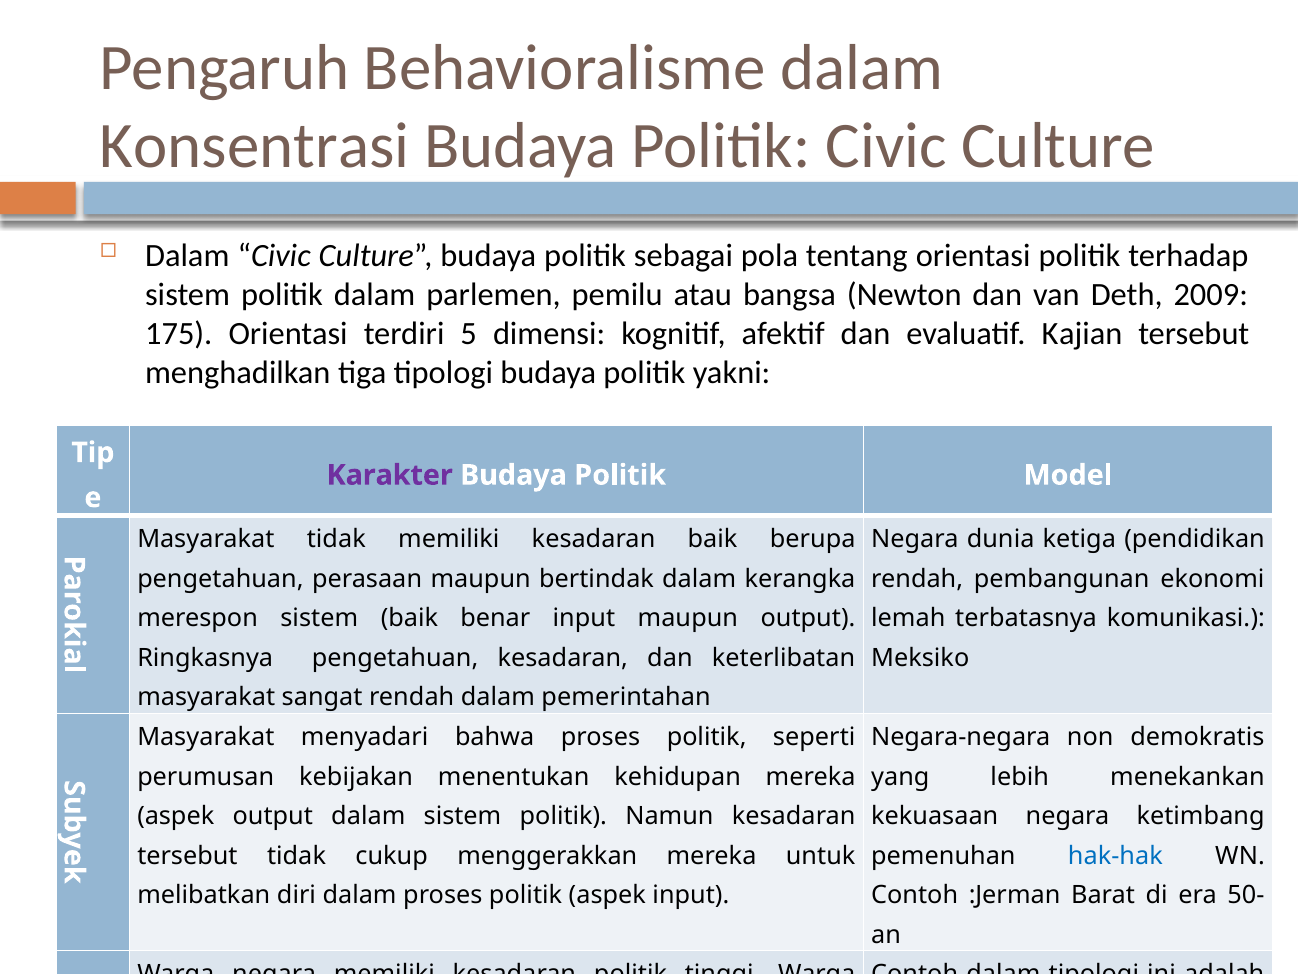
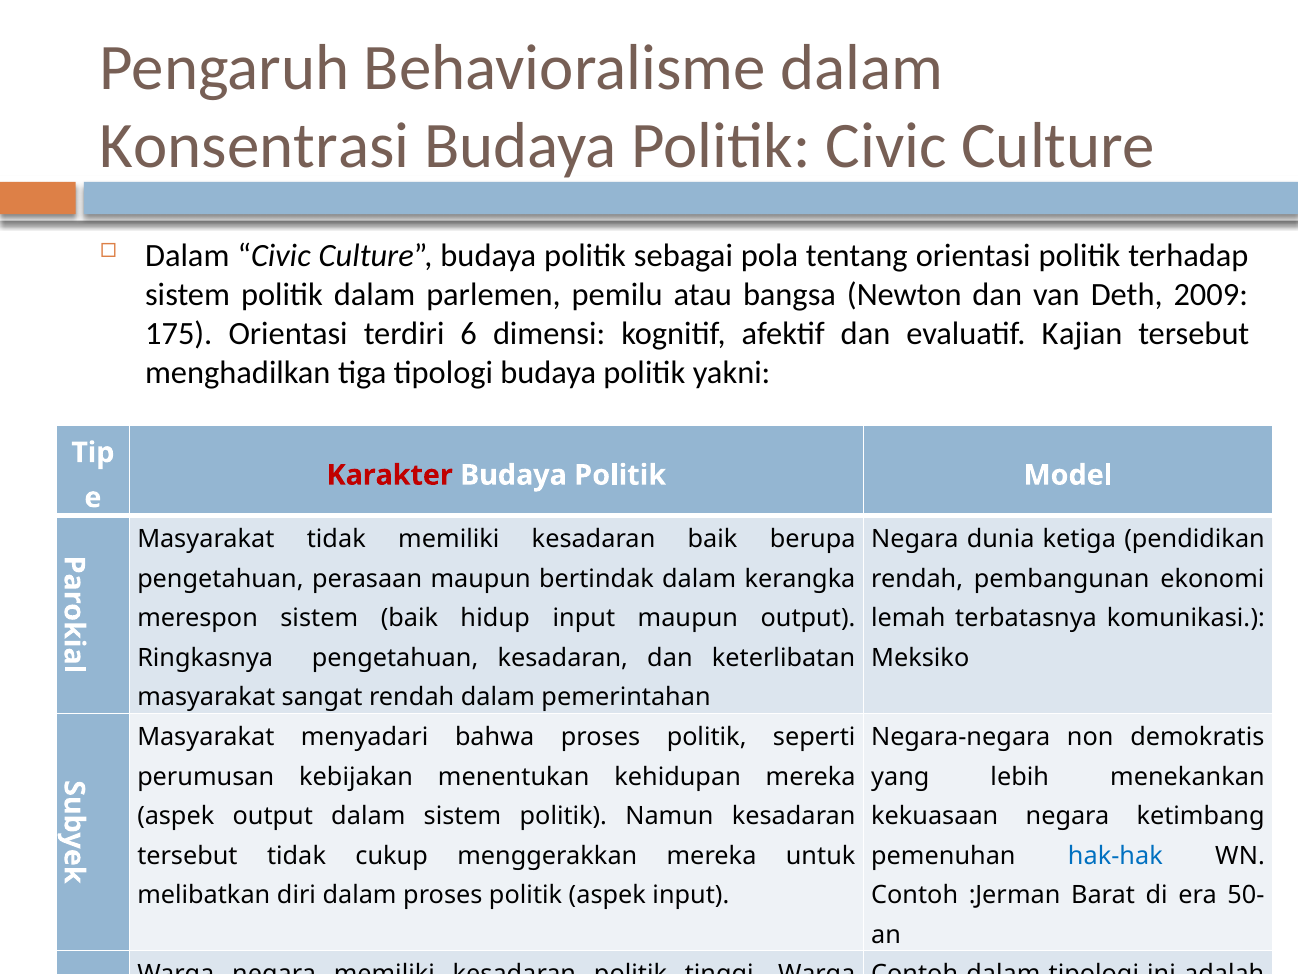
5: 5 -> 6 (469, 333)
Karakter colour: purple -> red (390, 475)
benar: benar -> hidup (495, 618)
